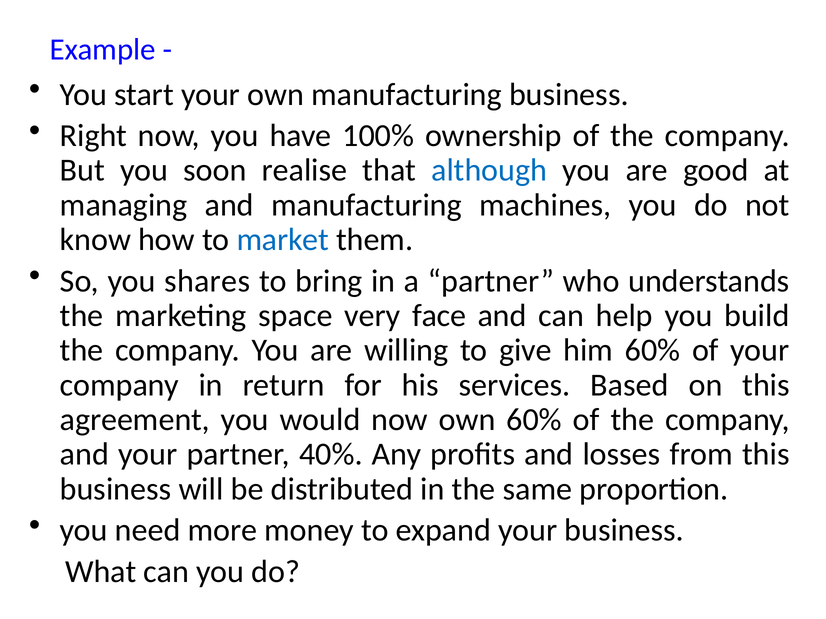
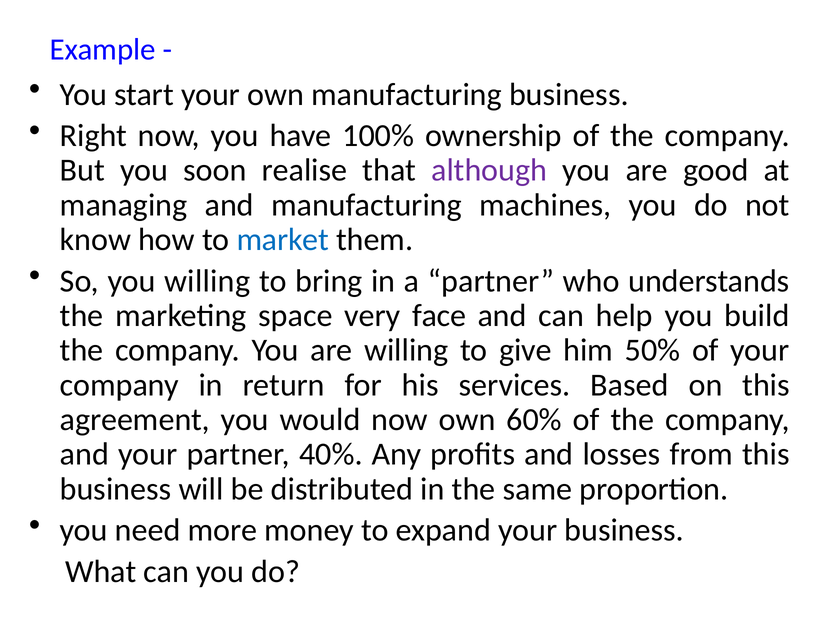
although colour: blue -> purple (489, 170)
you shares: shares -> willing (207, 281)
him 60%: 60% -> 50% (653, 351)
